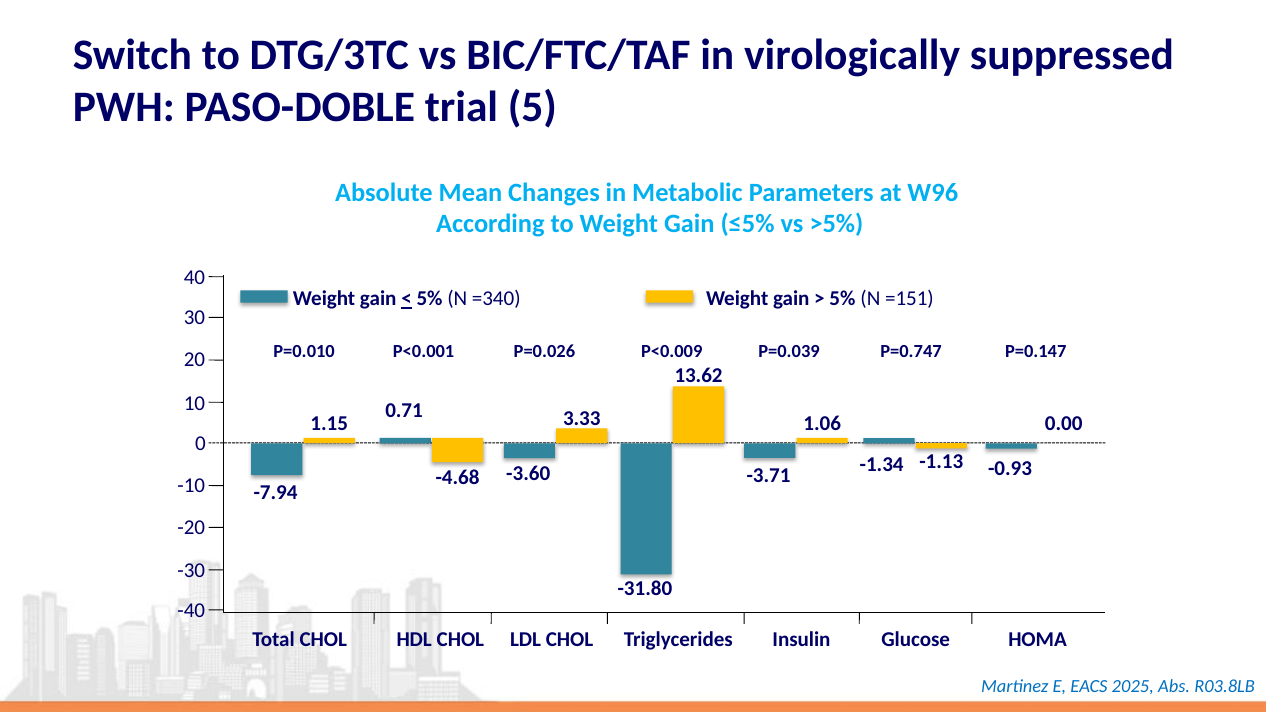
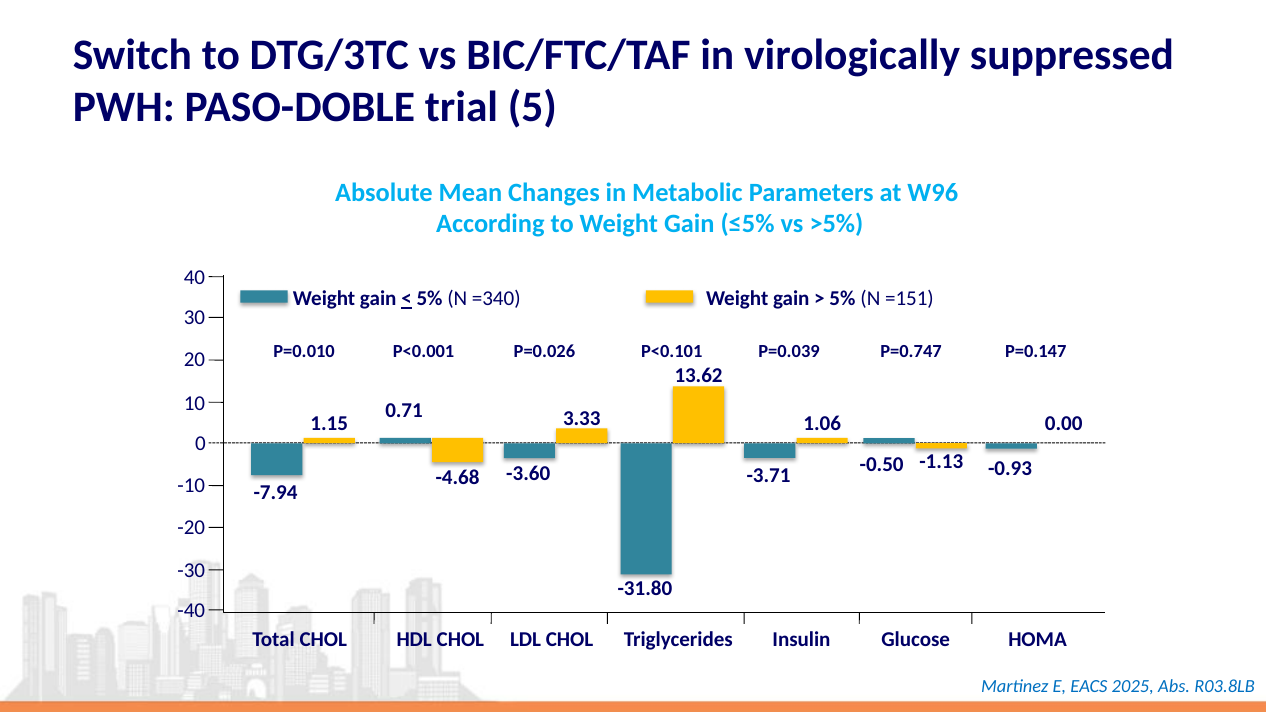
P<0.009: P<0.009 -> P<0.101 (672, 351)
-1.34: -1.34 -> -0.50 (882, 464)
